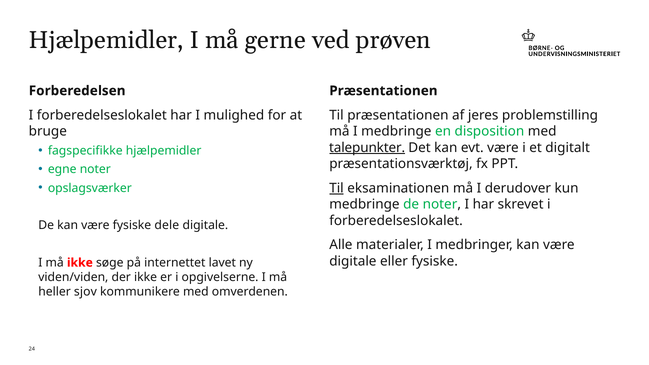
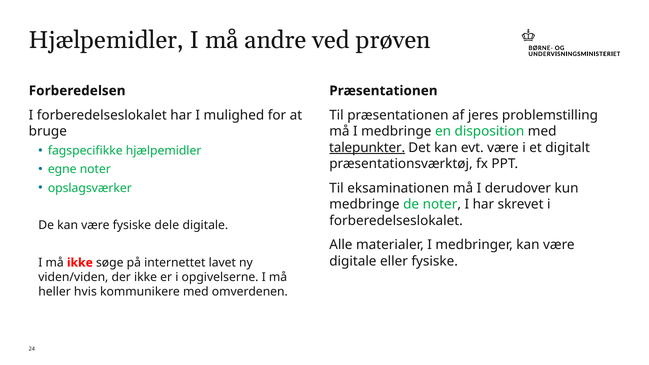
gerne: gerne -> andre (275, 40)
Til underline: present -> none (337, 188)
sjov: sjov -> hvis (85, 292)
